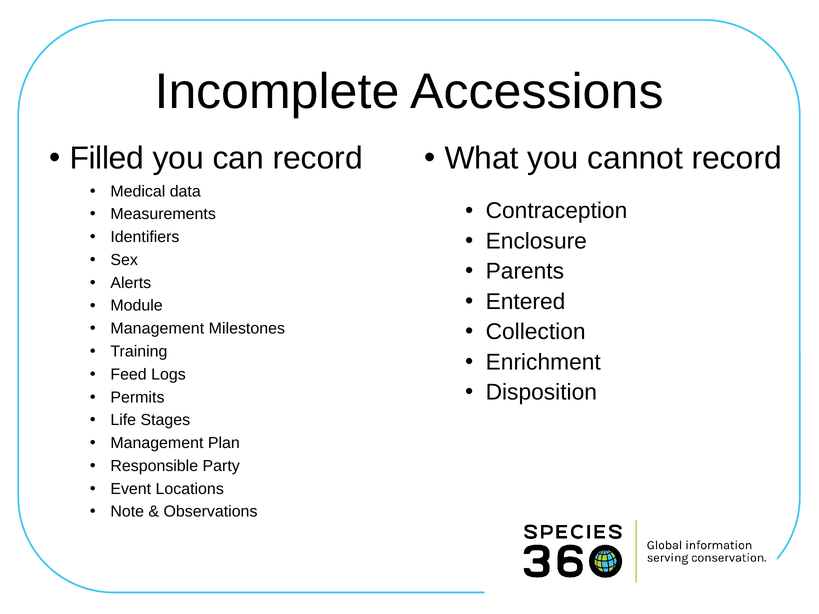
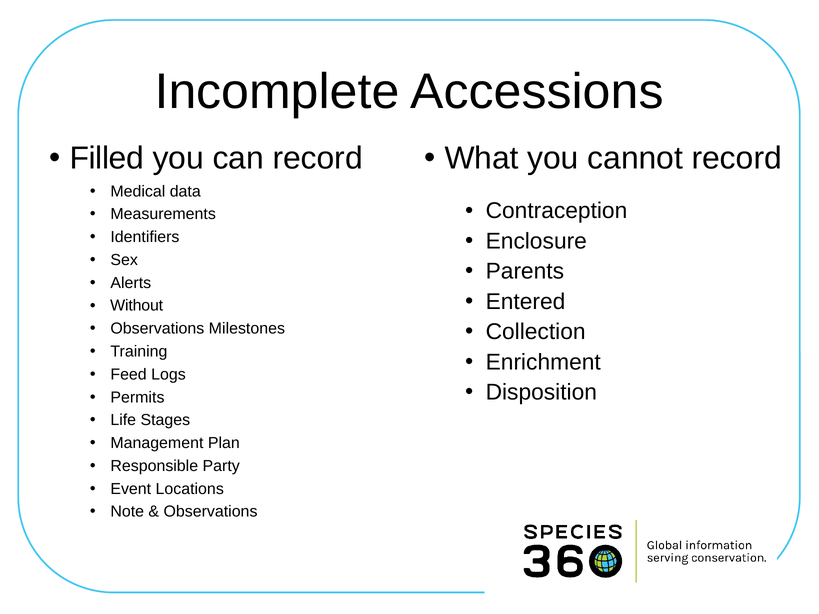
Module: Module -> Without (137, 306)
Management: Management -> Observations (157, 329)
